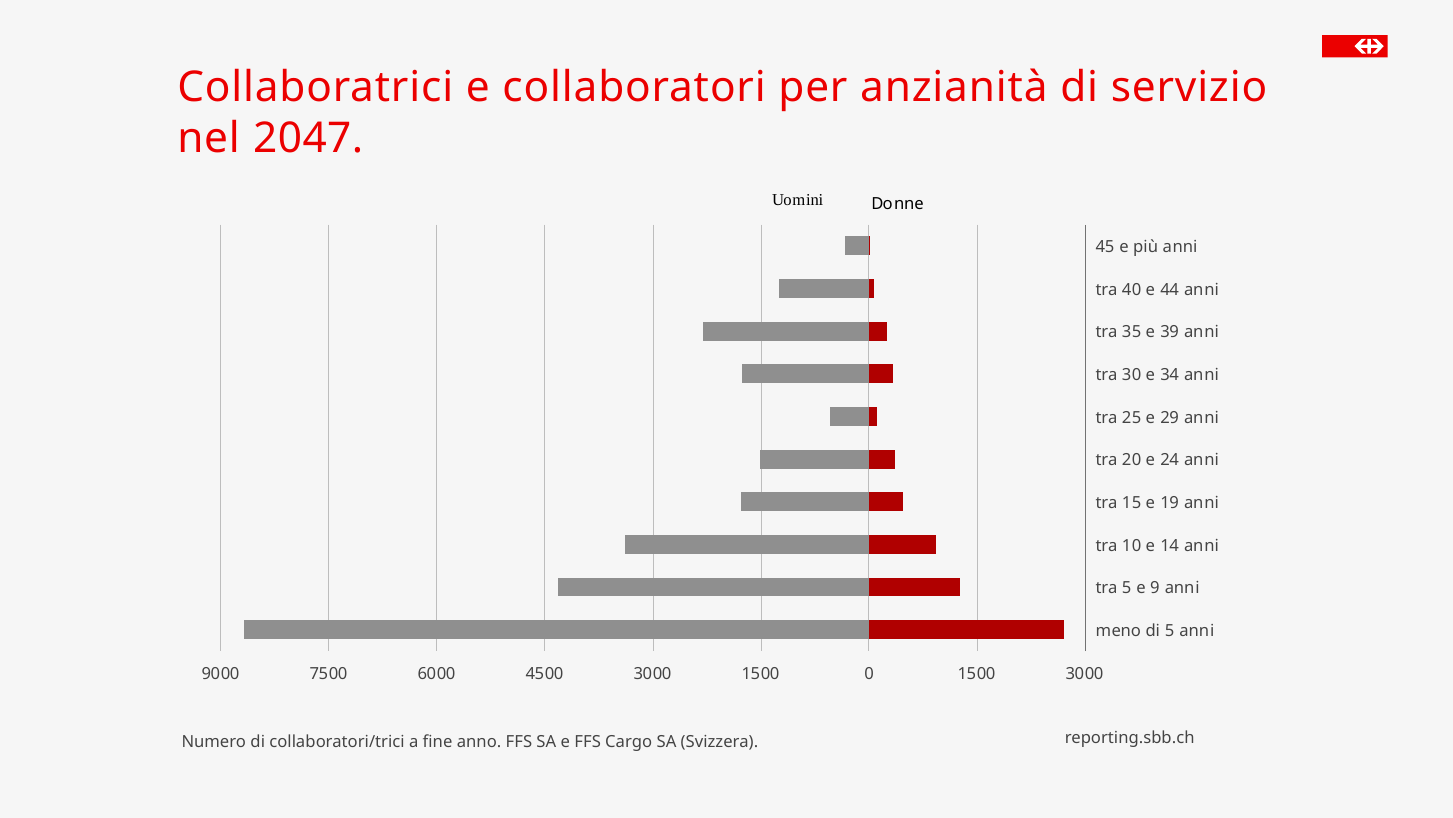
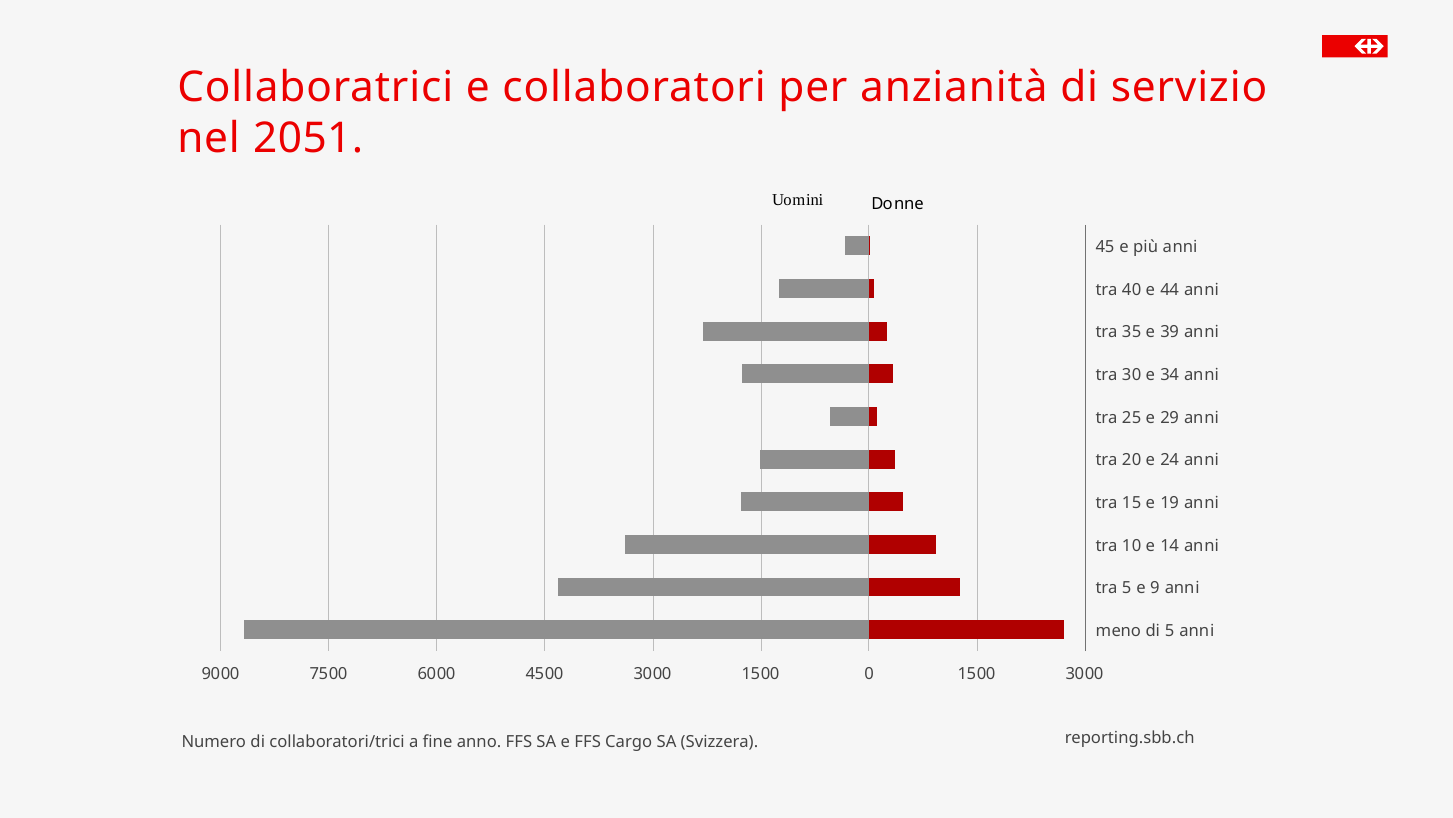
2047: 2047 -> 2051 (308, 138)
